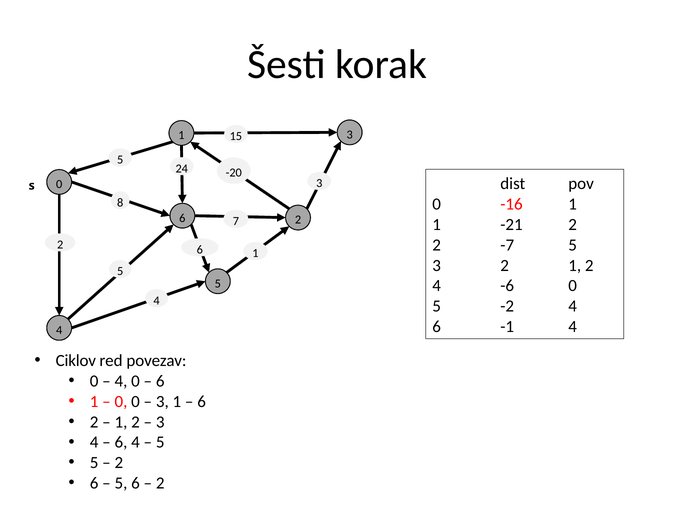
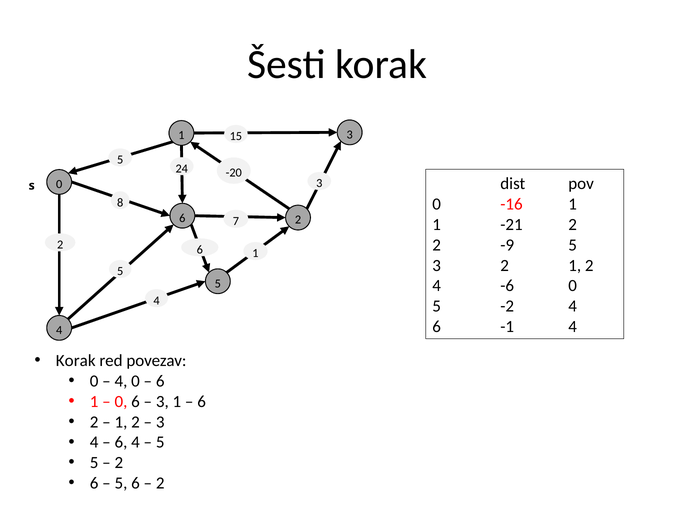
-7: -7 -> -9 (507, 245)
Ciklov: Ciklov -> Korak (76, 361)
0 0: 0 -> 6 (136, 402)
